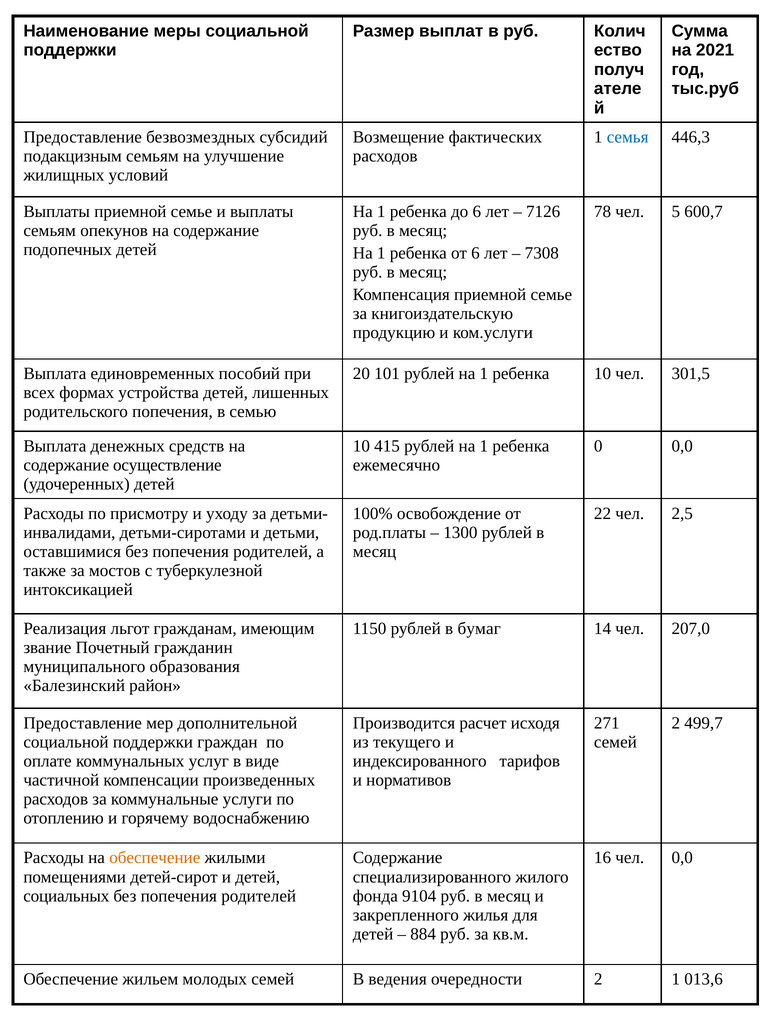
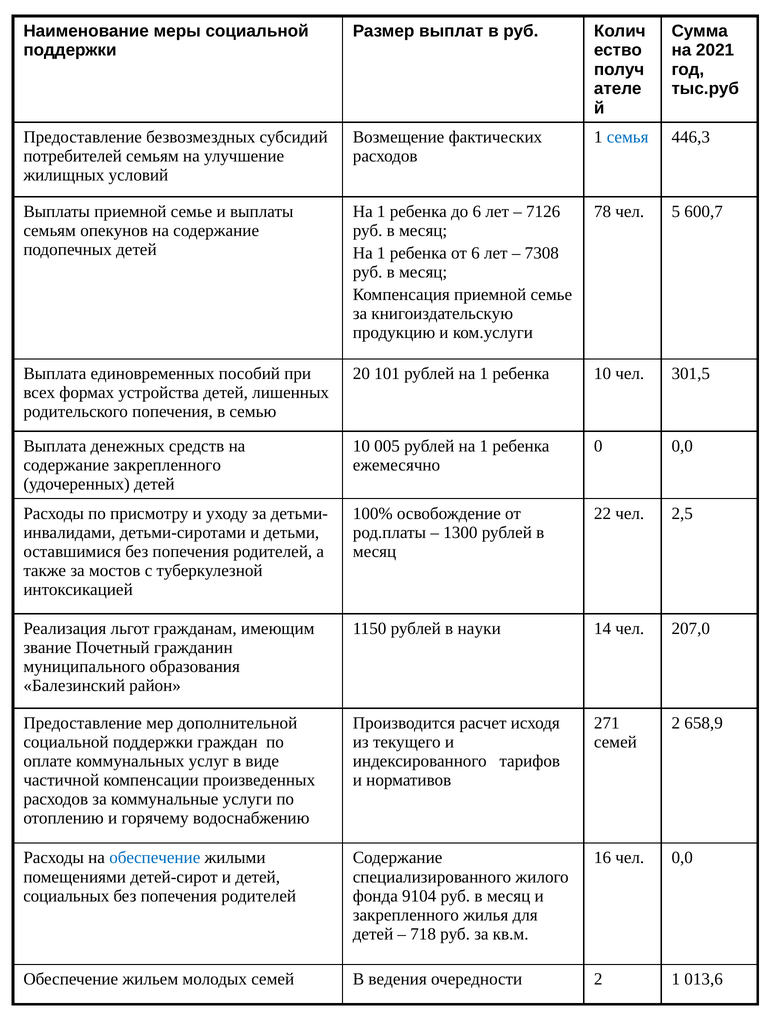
подакцизным: подакцизным -> потребителей (73, 156)
415: 415 -> 005 (387, 446)
содержание осуществление: осуществление -> закрепленного (167, 465)
бумаг: бумаг -> науки (479, 629)
499,7: 499,7 -> 658,9 (704, 723)
обеспечение colour: orange -> blue (155, 858)
884: 884 -> 718 (423, 934)
